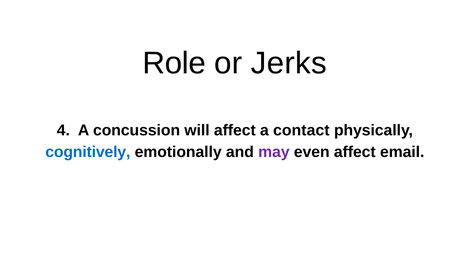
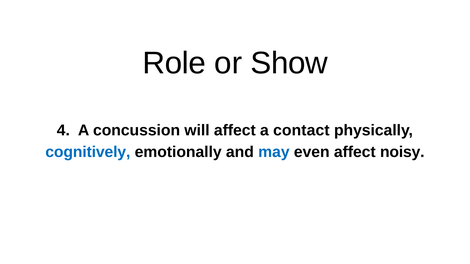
Jerks: Jerks -> Show (289, 63)
may colour: purple -> blue (274, 152)
email: email -> noisy (402, 152)
